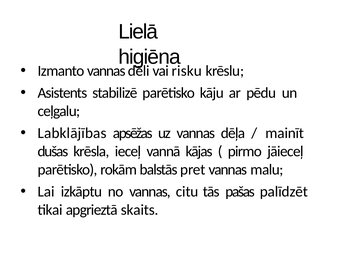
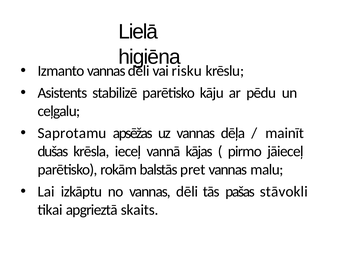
Labklājības: Labklājības -> Saprotamu (72, 133)
no vannas citu: citu -> dēli (187, 191)
palīdzēt: palīdzēt -> stāvokli (284, 191)
